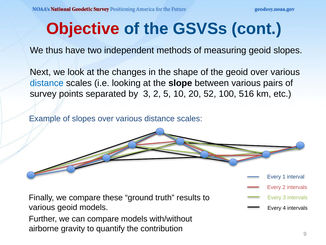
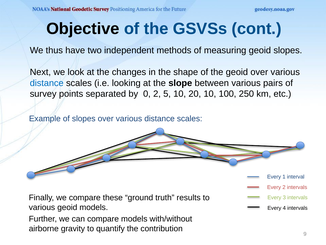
Objective colour: red -> black (83, 29)
by 3: 3 -> 0 (147, 94)
20 52: 52 -> 10 (210, 94)
516: 516 -> 250 (246, 94)
